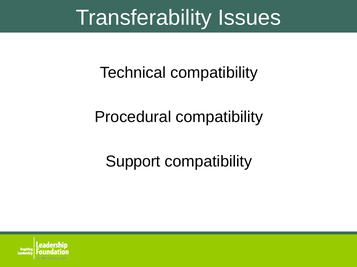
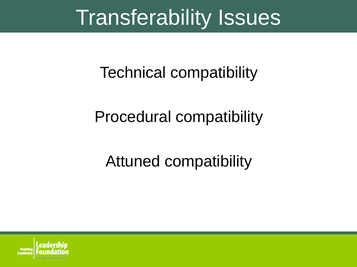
Support: Support -> Attuned (133, 162)
